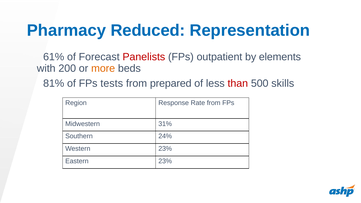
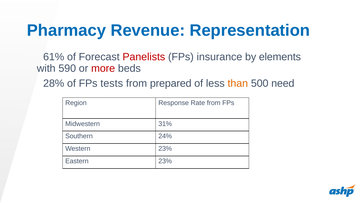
Reduced: Reduced -> Revenue (148, 30)
outpatient: outpatient -> insurance (219, 57)
200: 200 -> 590 (67, 68)
more colour: orange -> red (103, 68)
81%: 81% -> 28% (54, 84)
than colour: red -> orange (238, 84)
skills: skills -> need (283, 84)
